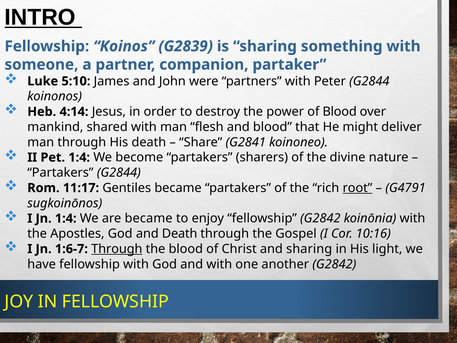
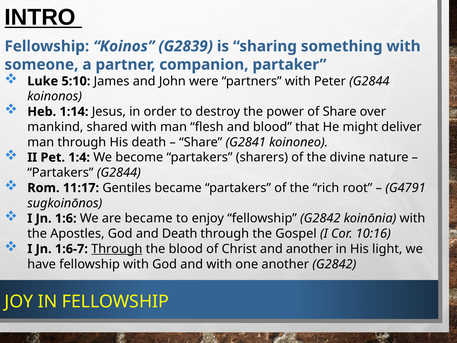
4:14: 4:14 -> 1:14 (74, 112)
of Blood: Blood -> Share (340, 112)
root underline: present -> none (357, 188)
Jn 1:4: 1:4 -> 1:6 (66, 218)
and sharing: sharing -> another (309, 249)
